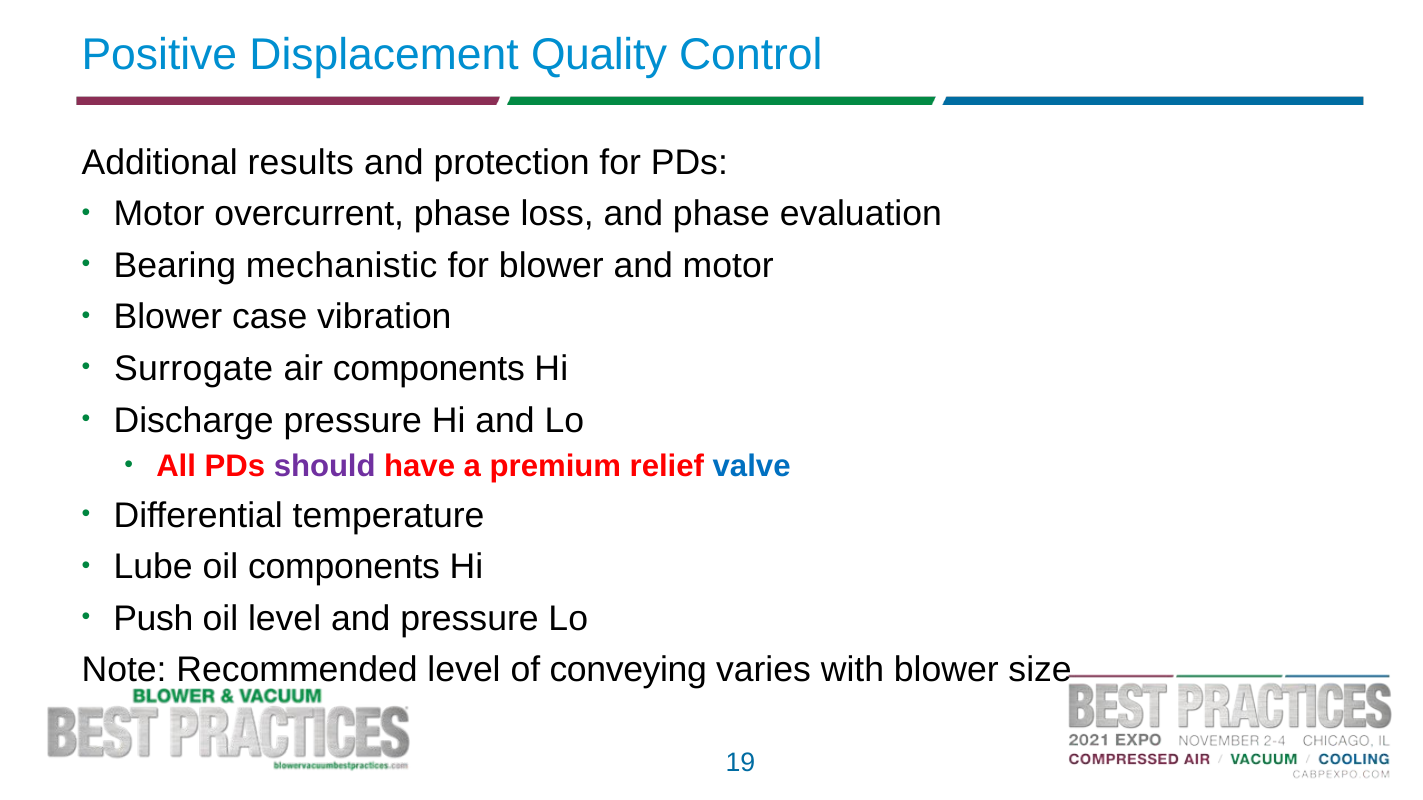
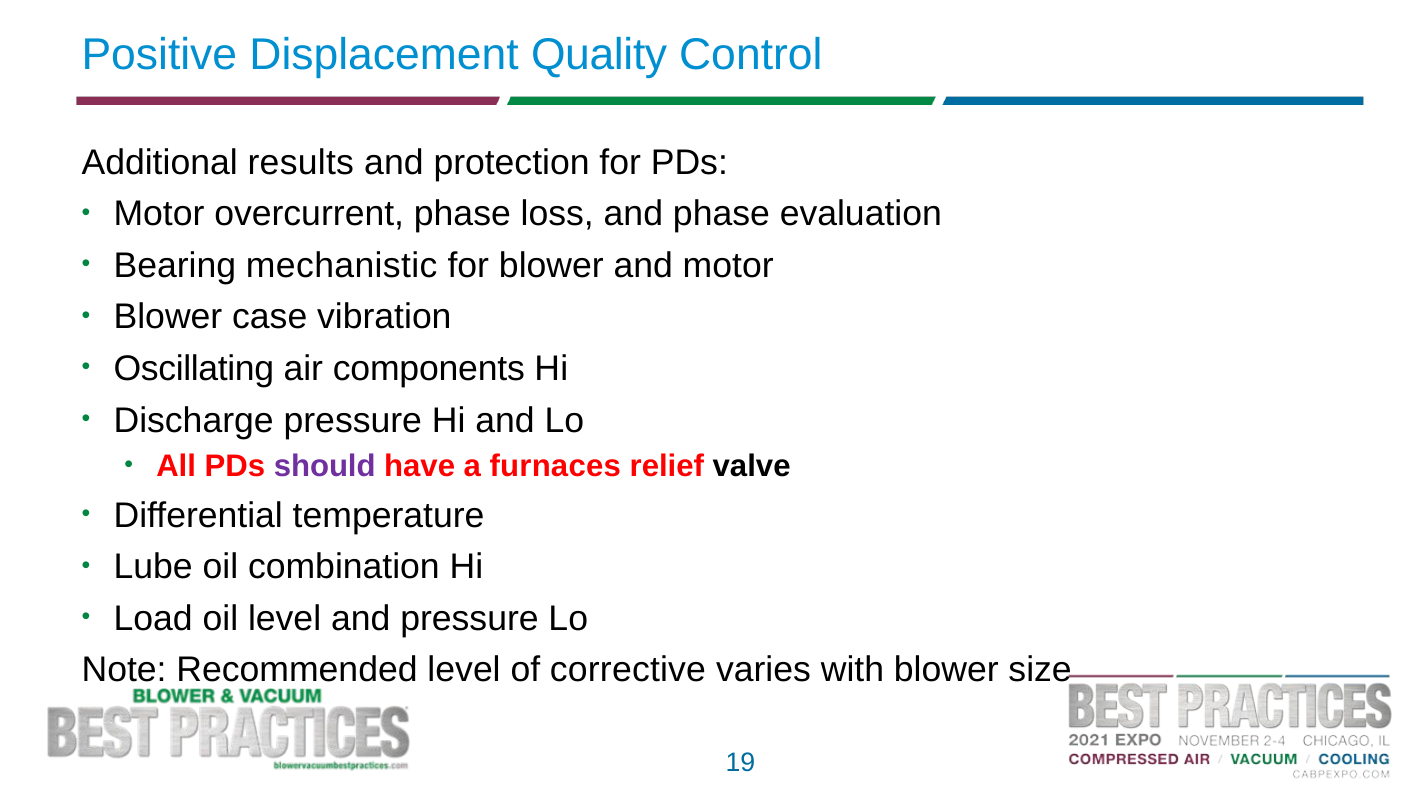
Surrogate: Surrogate -> Oscillating (194, 369)
premium: premium -> furnaces (555, 466)
valve colour: blue -> black (752, 466)
oil components: components -> combination (344, 567)
Push: Push -> Load (153, 619)
conveying: conveying -> corrective (628, 670)
